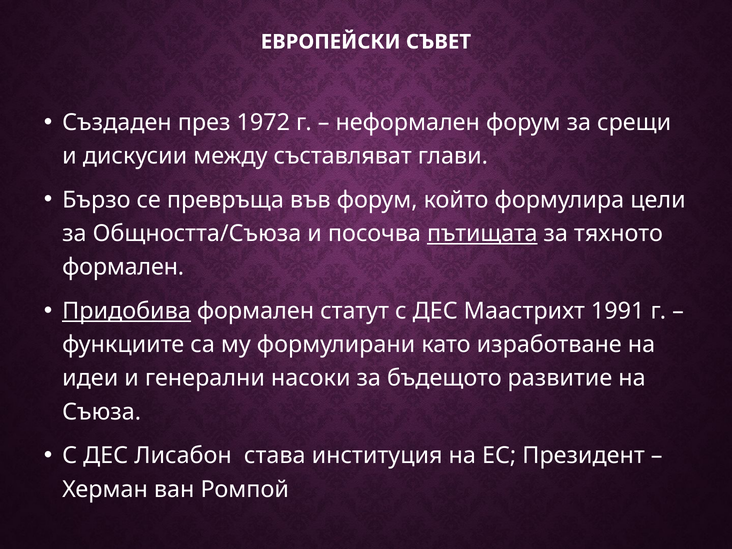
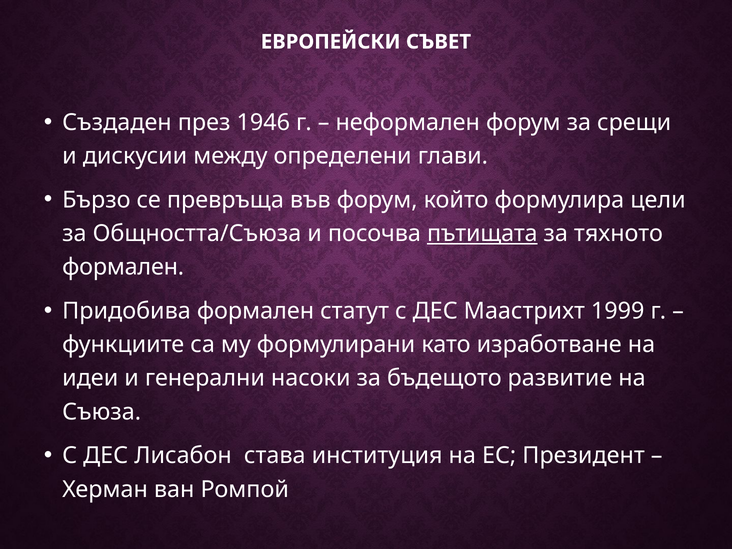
1972: 1972 -> 1946 (263, 123)
съставляват: съставляват -> определени (343, 156)
Придобива underline: present -> none (127, 311)
1991: 1991 -> 1999 (618, 311)
